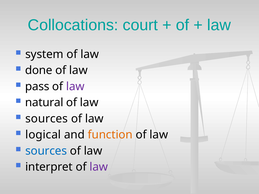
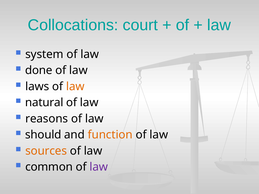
pass: pass -> laws (37, 87)
law colour: purple -> orange (75, 87)
sources: sources -> reasons (47, 119)
logical: logical -> should (43, 135)
sources colour: blue -> orange (46, 151)
interpret: interpret -> common (49, 167)
